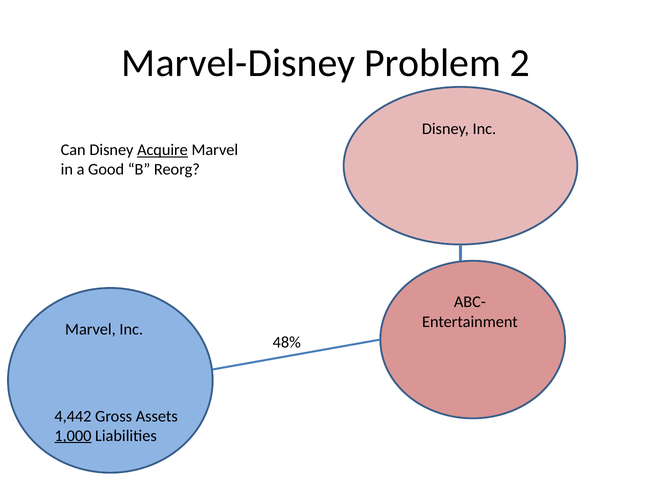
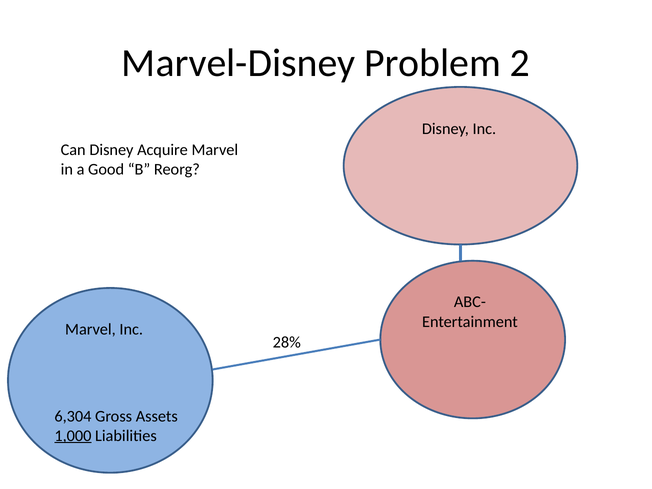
Acquire underline: present -> none (162, 150)
48%: 48% -> 28% (287, 342)
4,442: 4,442 -> 6,304 (73, 416)
